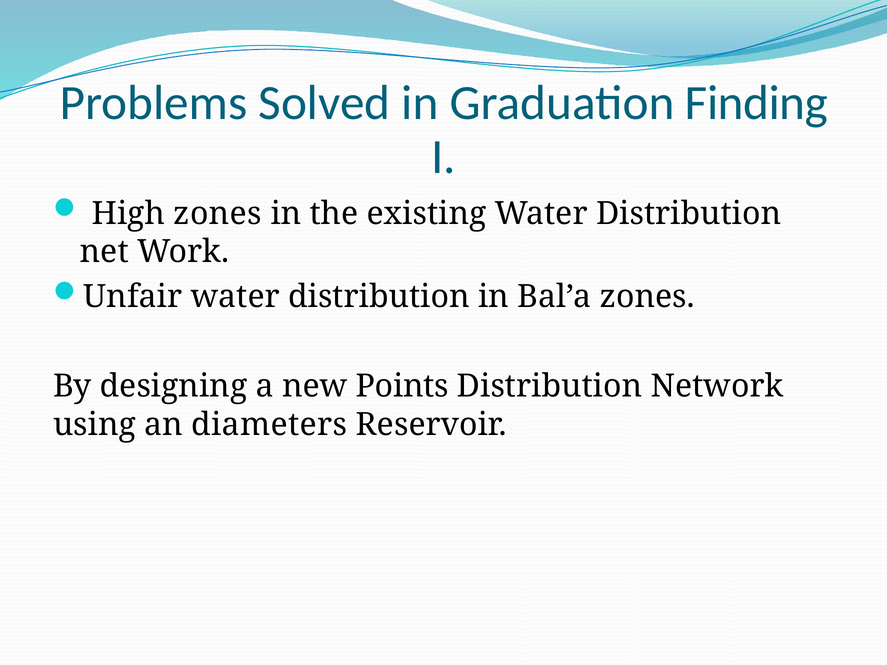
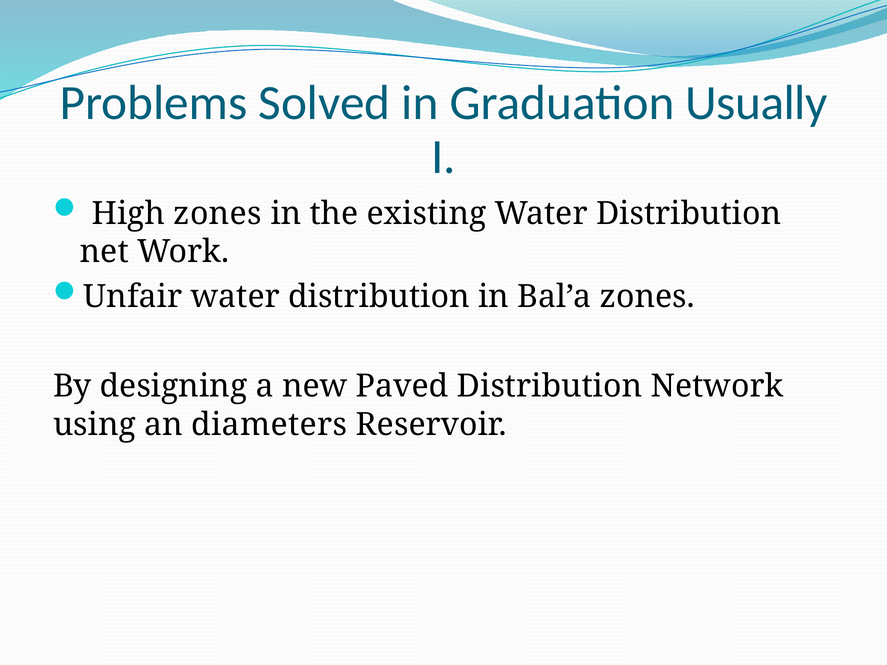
Finding: Finding -> Usually (756, 103)
Points: Points -> Paved (402, 386)
